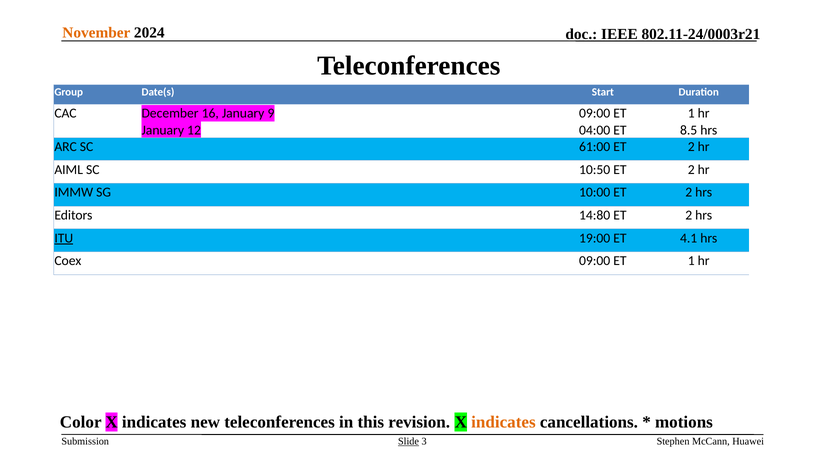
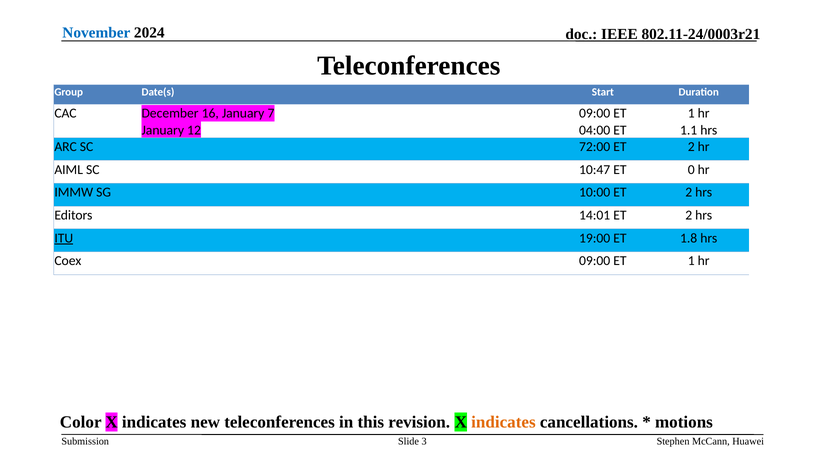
November colour: orange -> blue (96, 33)
9: 9 -> 7 (271, 113)
8.5: 8.5 -> 1.1 (689, 130)
61:00: 61:00 -> 72:00 (595, 147)
10:50: 10:50 -> 10:47 (595, 170)
2: 2 -> 0 (691, 170)
14:80: 14:80 -> 14:01 (595, 215)
4.1: 4.1 -> 1.8 (689, 238)
Slide underline: present -> none (409, 441)
